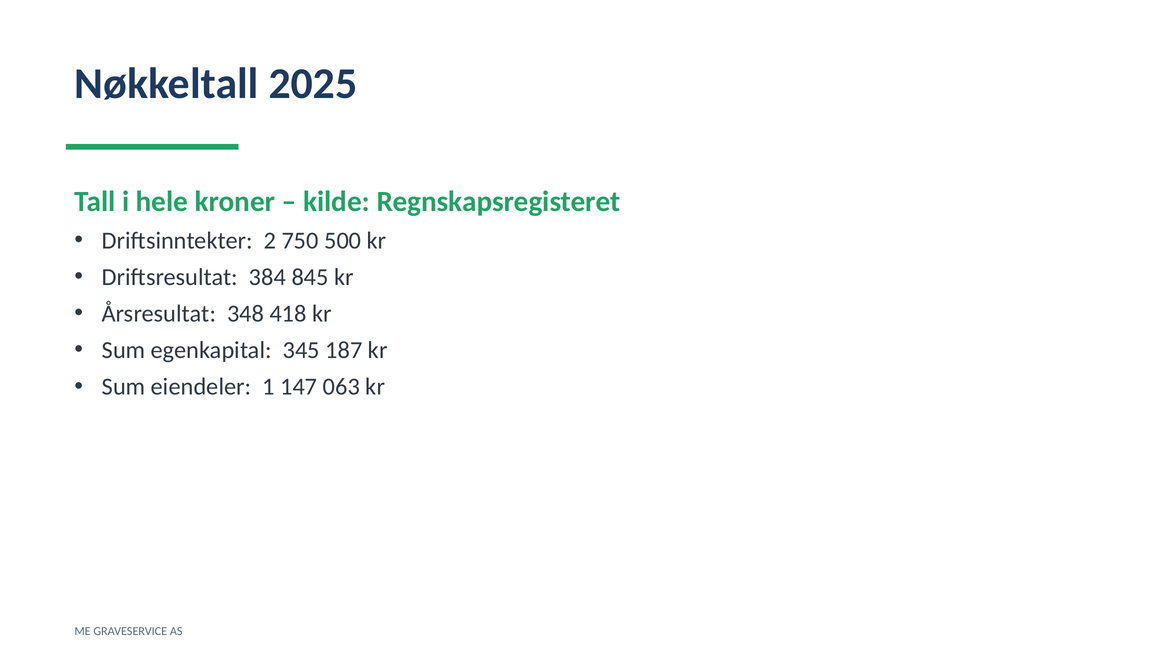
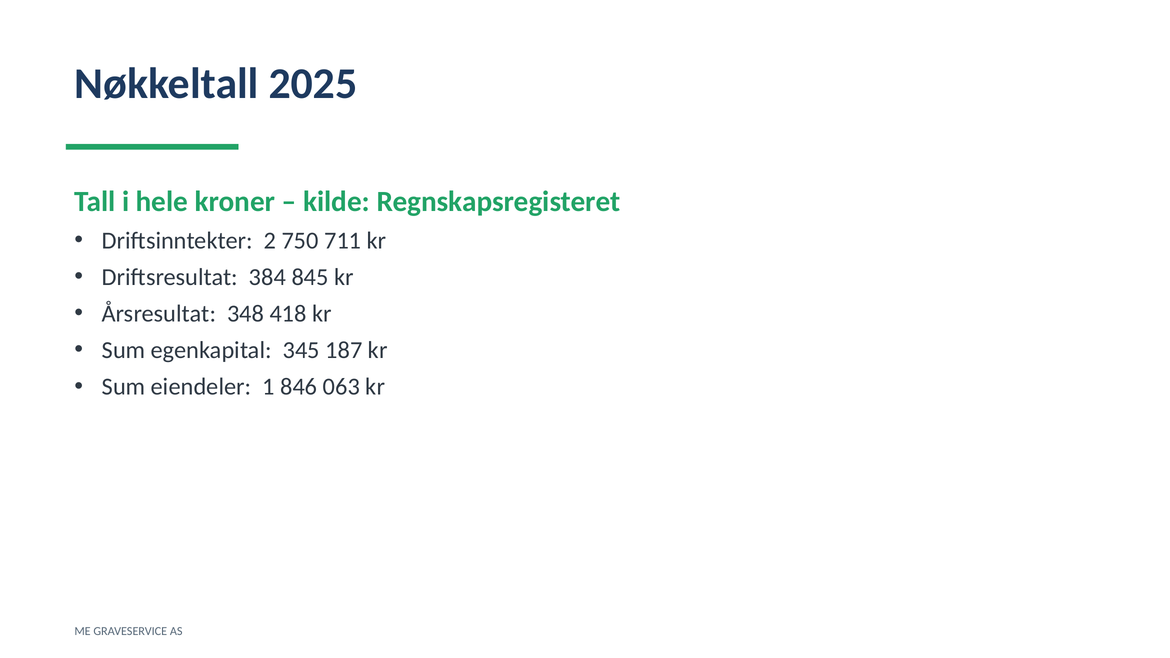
500: 500 -> 711 (343, 241)
147: 147 -> 846 (299, 387)
